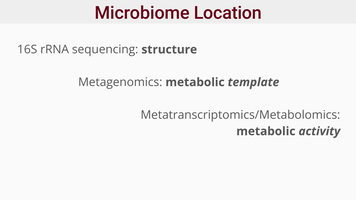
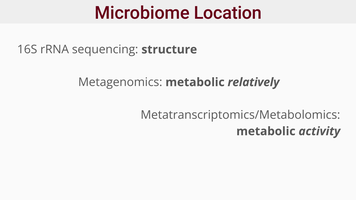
template: template -> relatively (254, 82)
